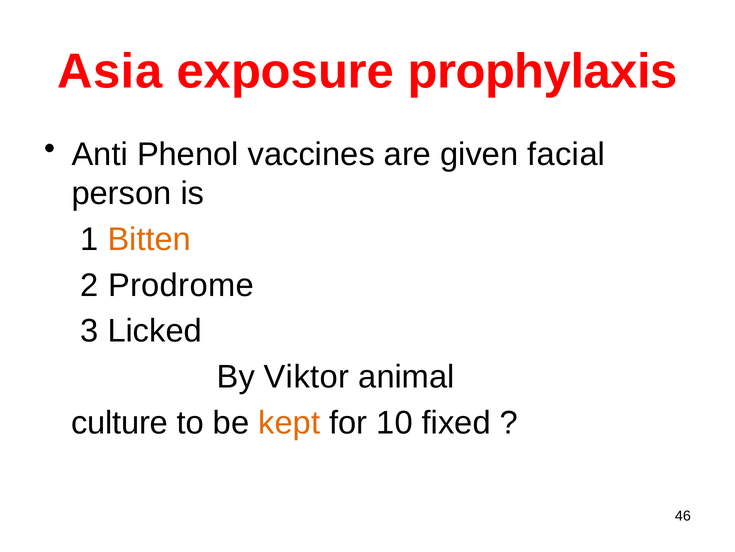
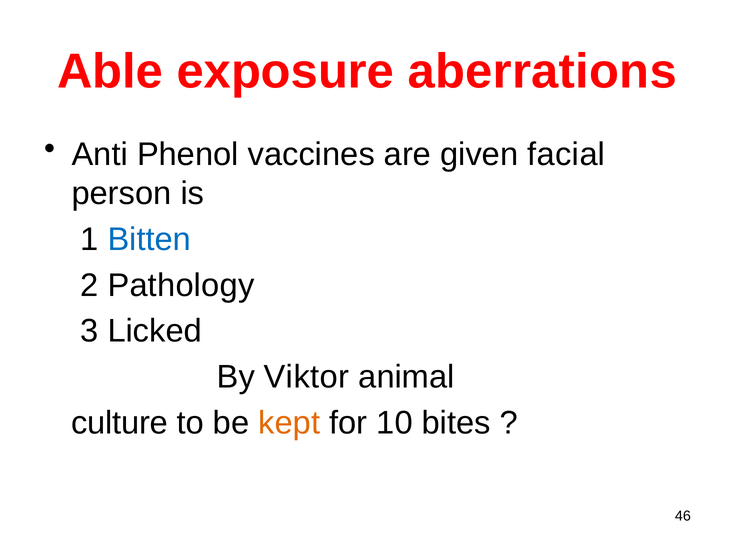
Asia: Asia -> Able (110, 71)
prophylaxis: prophylaxis -> aberrations (542, 71)
Bitten colour: orange -> blue (149, 239)
Prodrome: Prodrome -> Pathology (181, 285)
fixed: fixed -> bites (456, 422)
